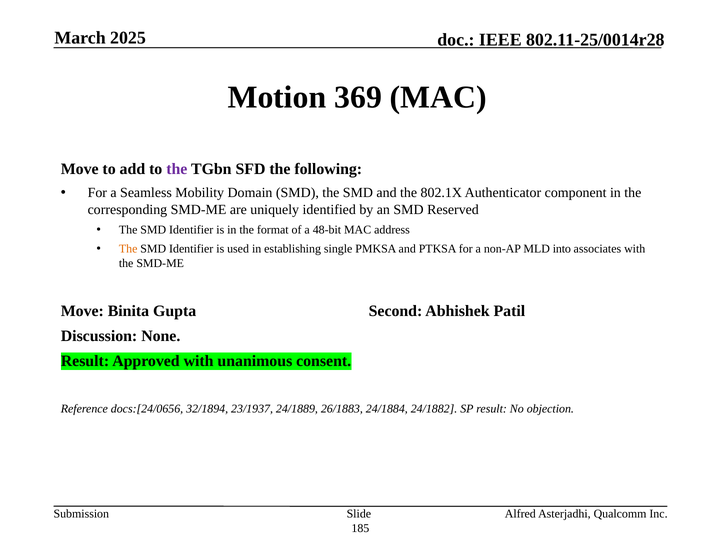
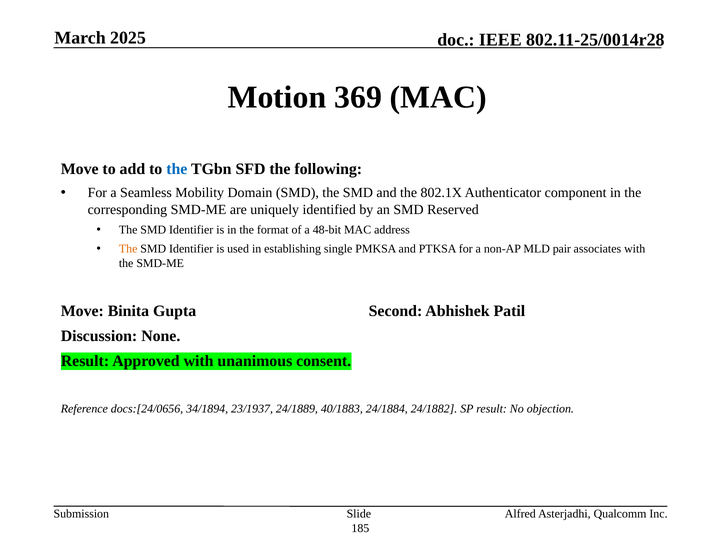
the colour: purple -> blue (177, 169)
into: into -> pair (562, 249)
32/1894: 32/1894 -> 34/1894 (207, 409)
26/1883: 26/1883 -> 40/1883 (342, 409)
